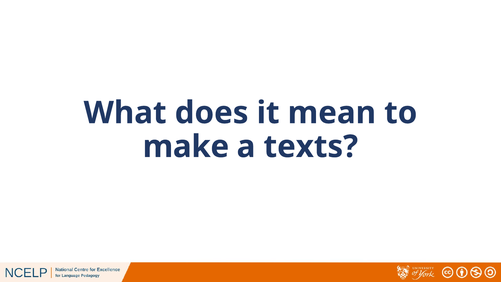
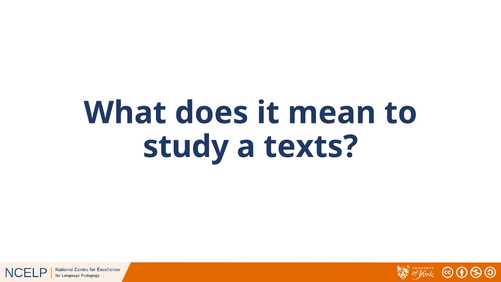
make: make -> study (186, 147)
